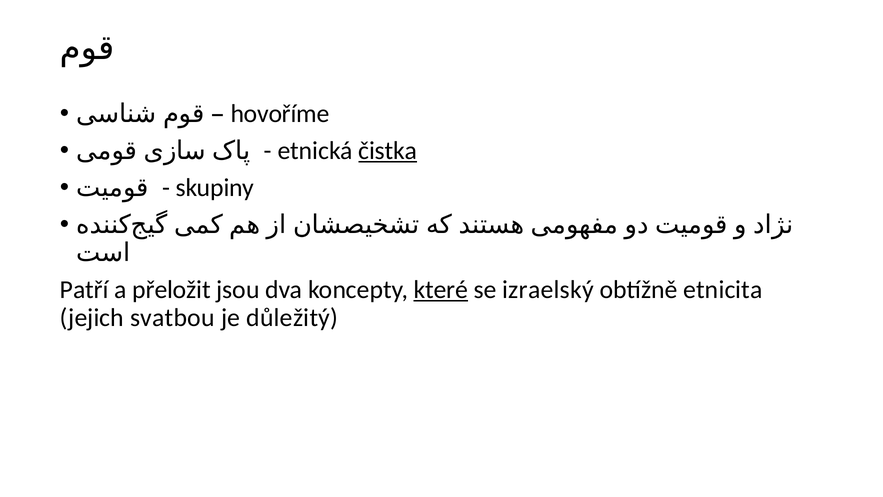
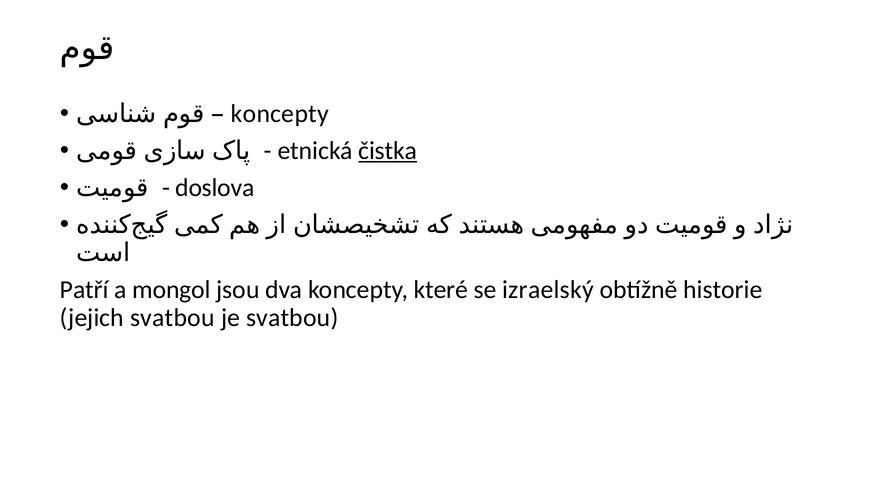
hovoříme: hovoříme -> koncepty (280, 114)
skupiny: skupiny -> doslova (215, 188)
přeložit: přeložit -> mongol (172, 290)
které underline: present -> none (441, 290)
etnicita: etnicita -> historie (723, 290)
je důležitý: důležitý -> svatbou (292, 317)
